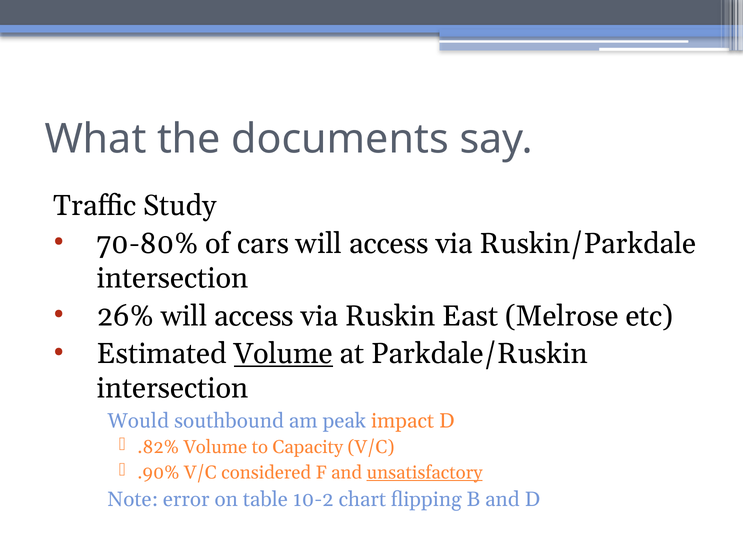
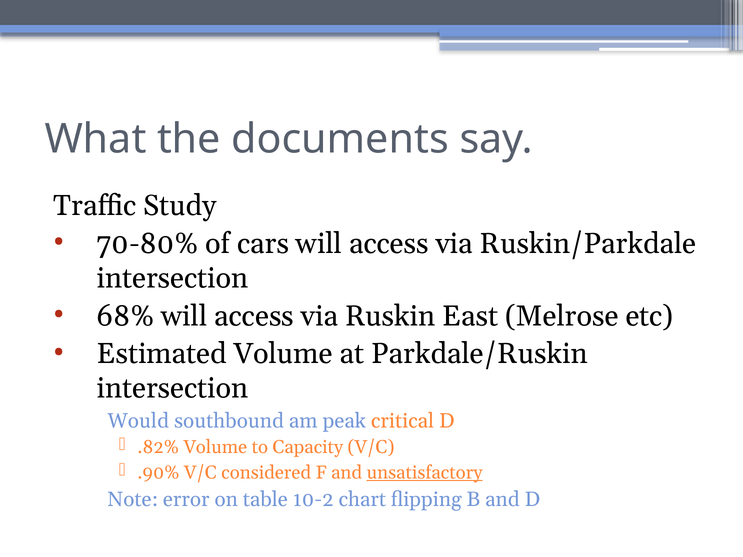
26%: 26% -> 68% (125, 316)
Volume underline: present -> none (283, 354)
impact: impact -> critical (403, 421)
